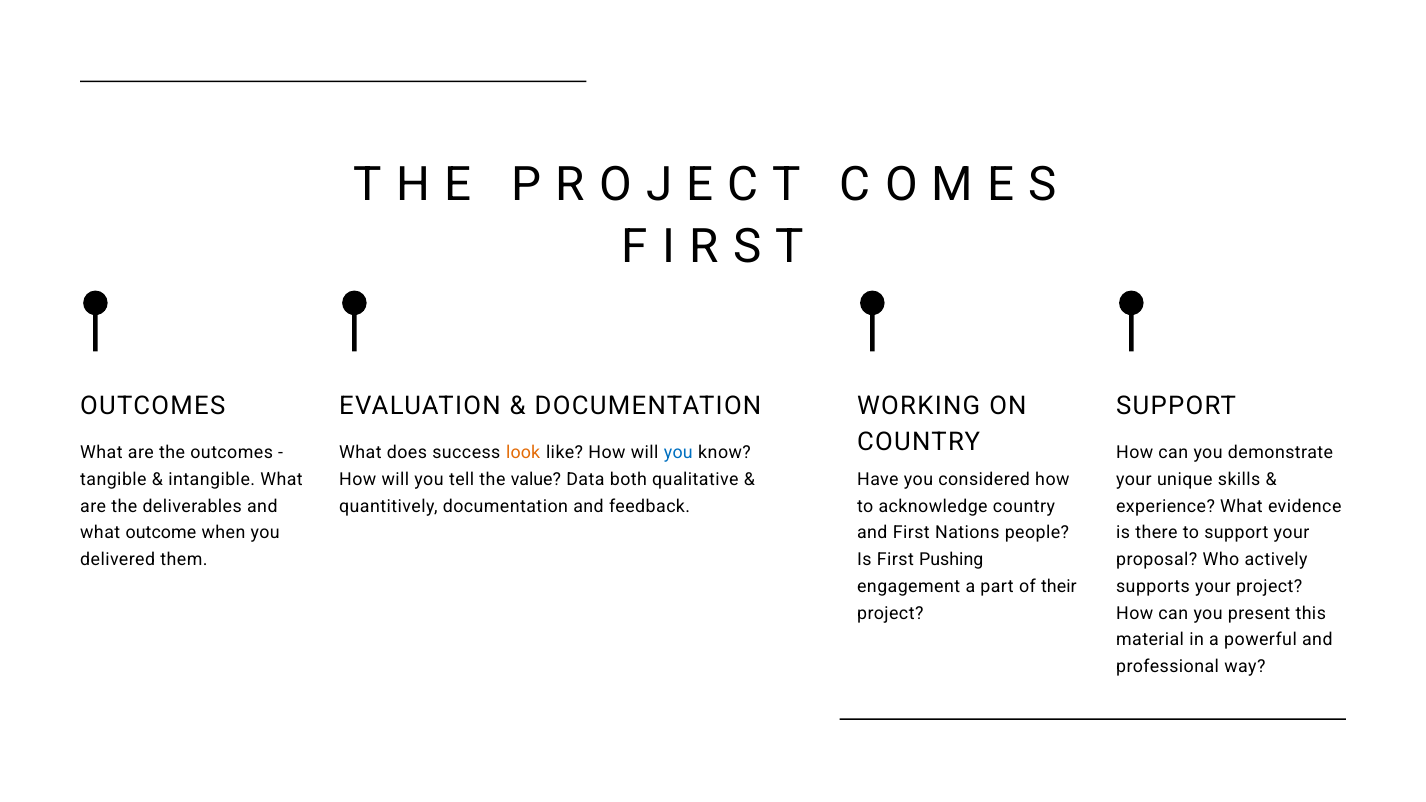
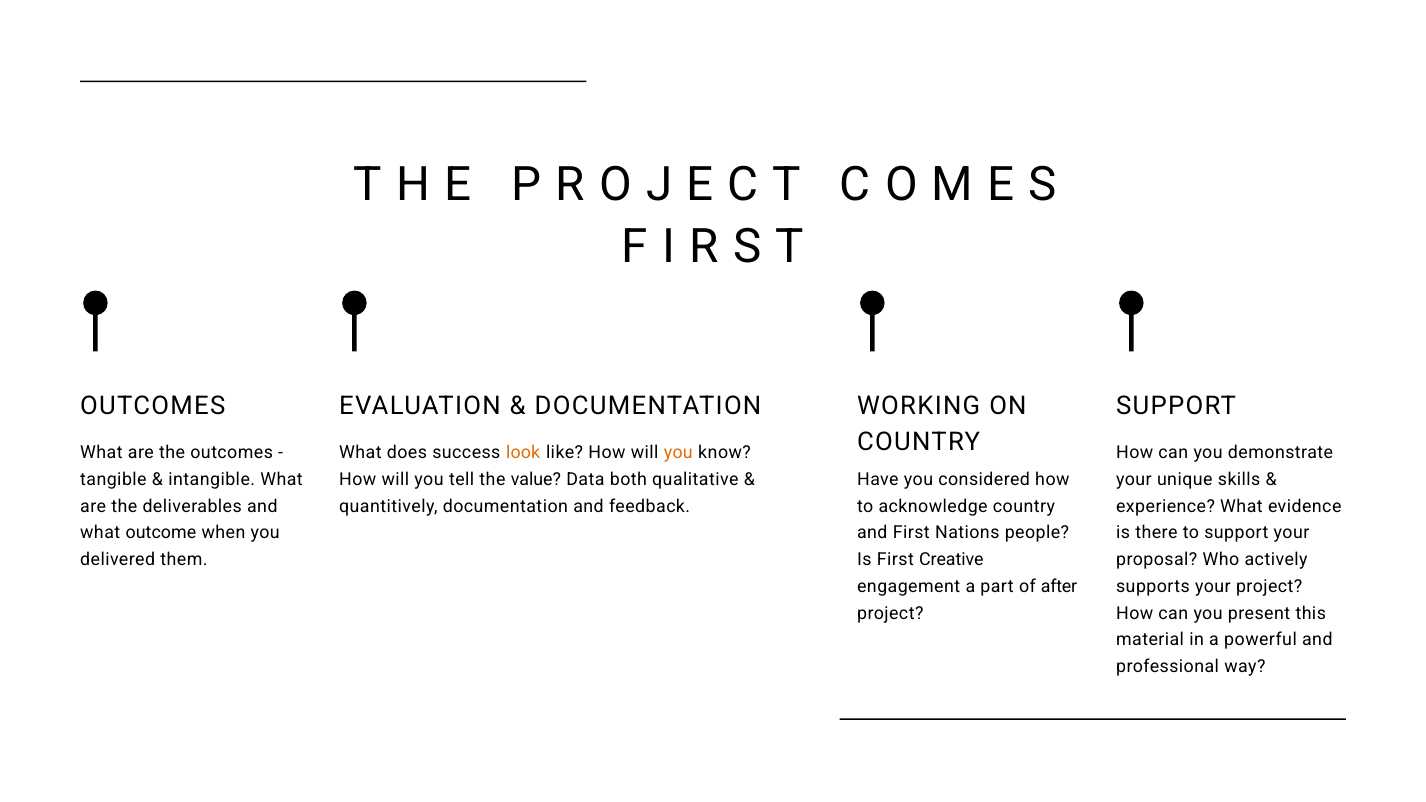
you colour: blue -> orange (678, 453)
Pushing: Pushing -> Creative (951, 560)
their: their -> after (1059, 587)
